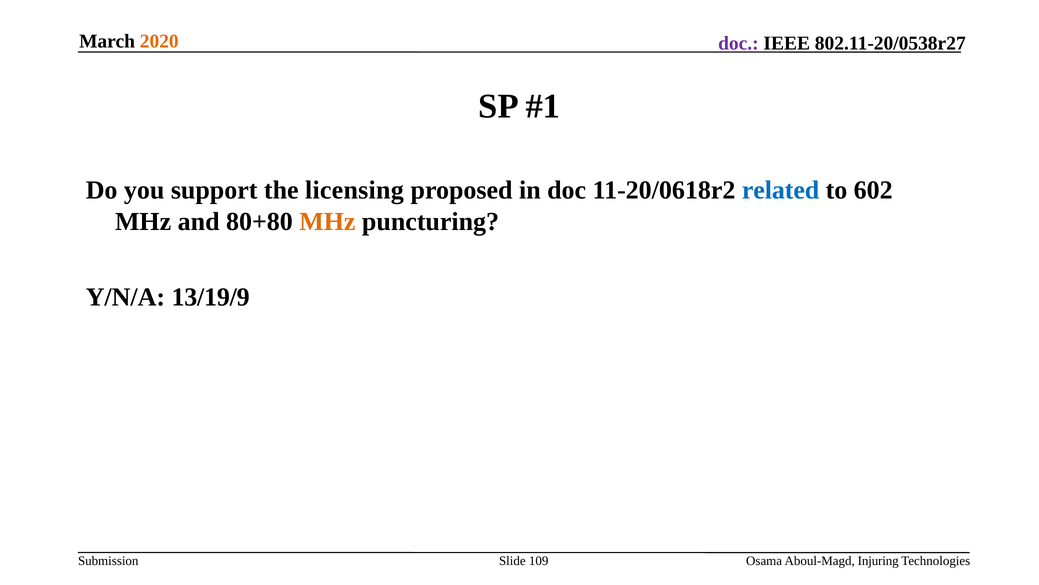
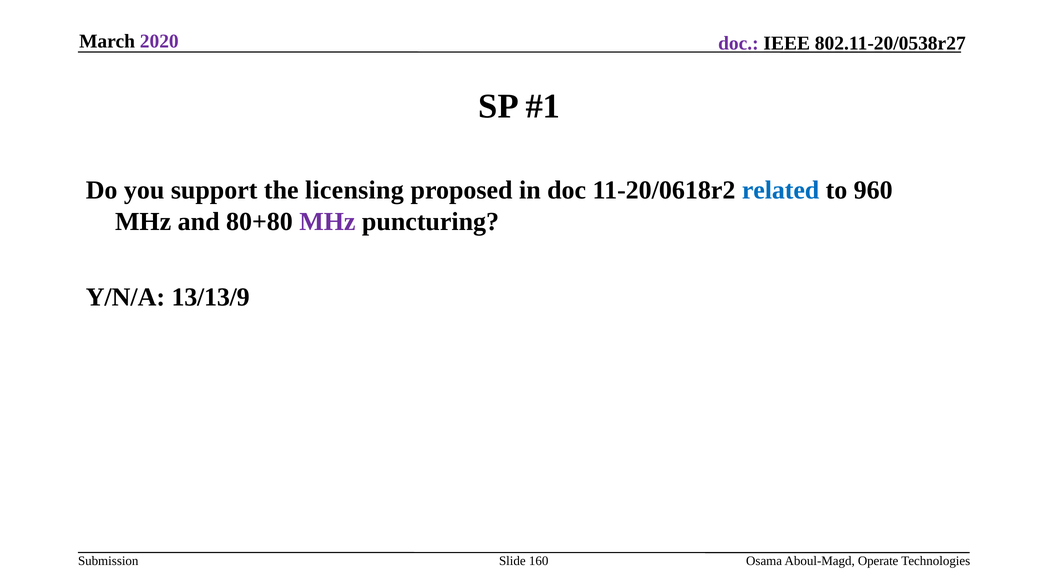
2020 colour: orange -> purple (159, 41)
602: 602 -> 960 (873, 190)
MHz colour: orange -> purple (327, 221)
13/19/9: 13/19/9 -> 13/13/9 (211, 297)
109: 109 -> 160 (539, 561)
Injuring: Injuring -> Operate (878, 561)
